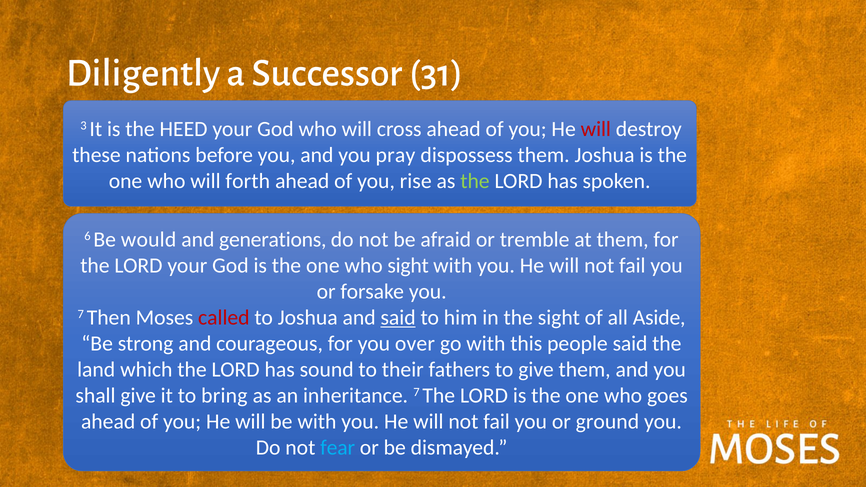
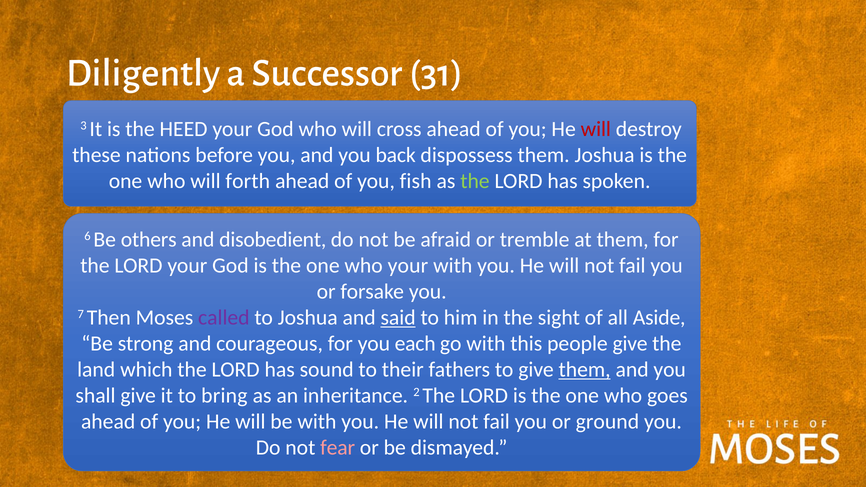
pray: pray -> back (396, 155)
rise: rise -> fish (416, 181)
would: would -> others (149, 240)
generations: generations -> disobedient (273, 240)
who sight: sight -> your (408, 266)
called colour: red -> purple (224, 318)
over: over -> each (415, 344)
people said: said -> give (630, 344)
them underline: none -> present (585, 370)
inheritance 7: 7 -> 2 (416, 392)
fear colour: light blue -> pink (338, 448)
